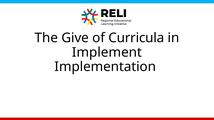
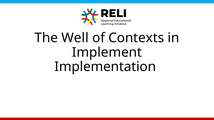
Give: Give -> Well (75, 38)
Curricula: Curricula -> Contexts (136, 38)
